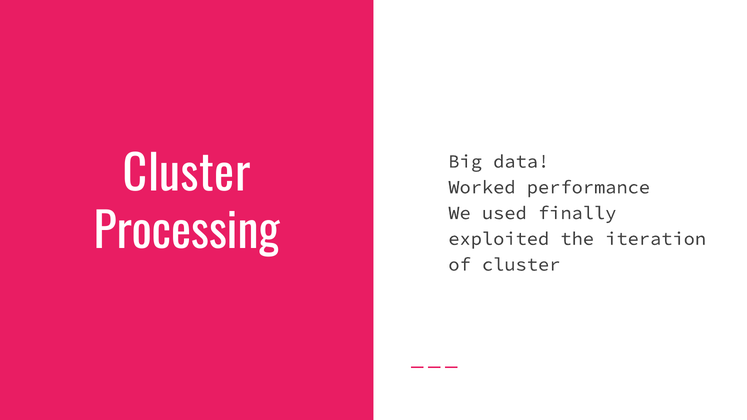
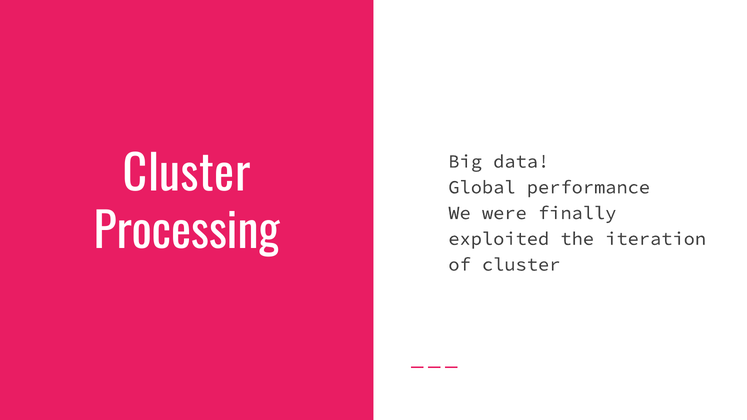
Worked: Worked -> Global (482, 187)
used: used -> were (504, 213)
